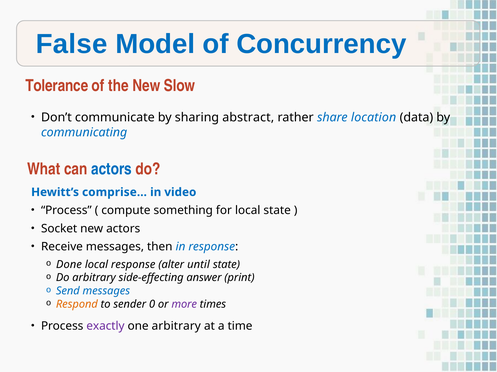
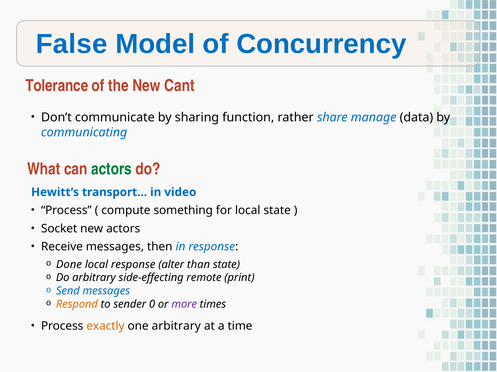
Slow: Slow -> Cant (179, 86)
abstract: abstract -> function (248, 118)
location: location -> manage (374, 118)
actors colour: blue -> green (112, 169)
comprise…: comprise… -> transport… (115, 193)
until: until -> than (199, 265)
answer: answer -> remote (204, 278)
exactly colour: purple -> orange (105, 327)
